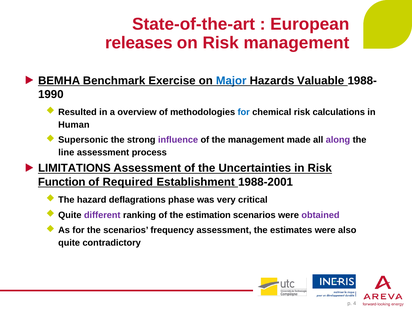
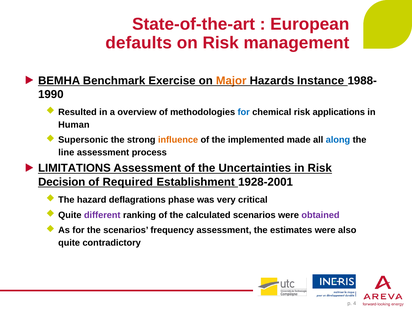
releases: releases -> defaults (139, 43)
Major colour: blue -> orange (231, 81)
Valuable: Valuable -> Instance (321, 81)
calculations: calculations -> applications (339, 112)
influence colour: purple -> orange (178, 140)
the management: management -> implemented (256, 140)
along colour: purple -> blue (338, 140)
Function: Function -> Decision (62, 182)
1988-2001: 1988-2001 -> 1928-2001 (266, 182)
estimation: estimation -> calculated (208, 215)
